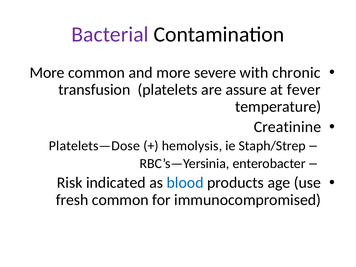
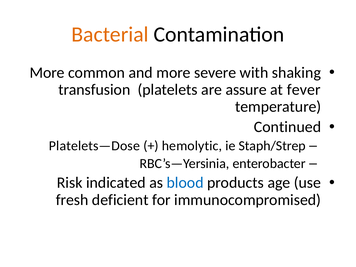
Bacterial colour: purple -> orange (110, 34)
chronic: chronic -> shaking (296, 73)
Creatinine: Creatinine -> Continued (287, 127)
hemolysis: hemolysis -> hemolytic (192, 146)
fresh common: common -> deficient (120, 200)
